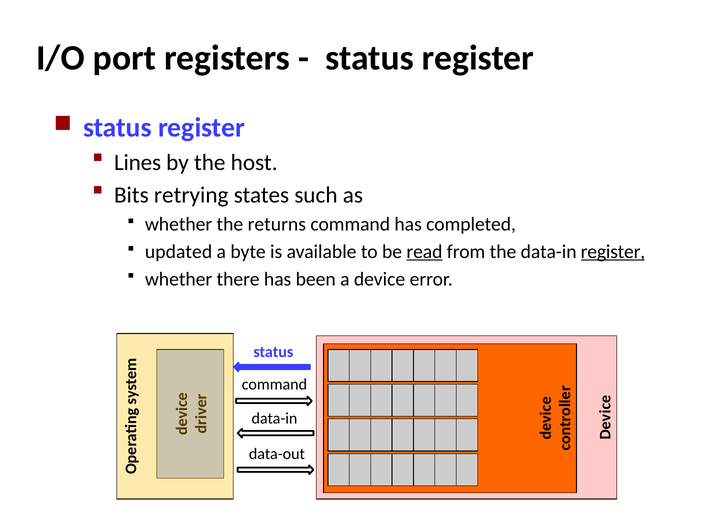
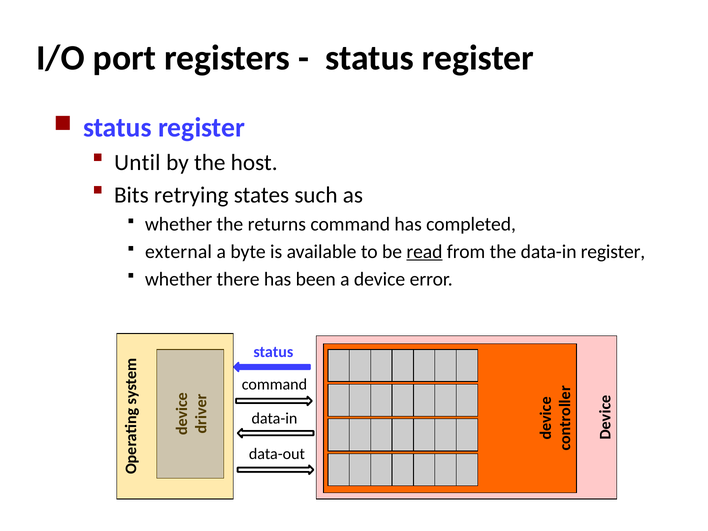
Lines: Lines -> Until (137, 162)
updated: updated -> external (178, 252)
register underline: present -> none (613, 252)
